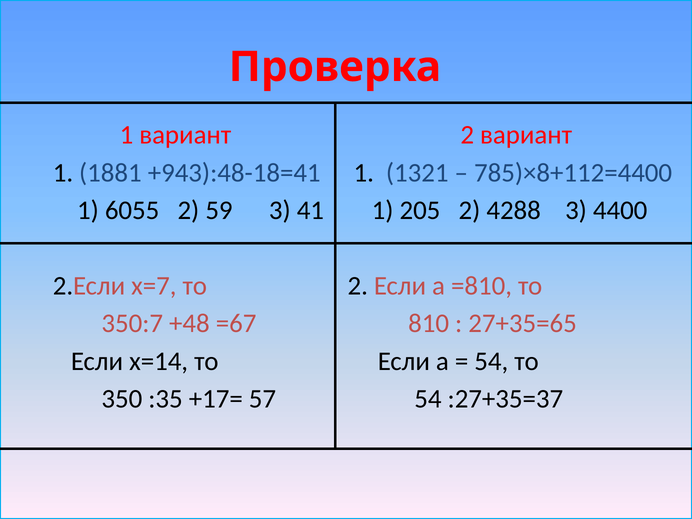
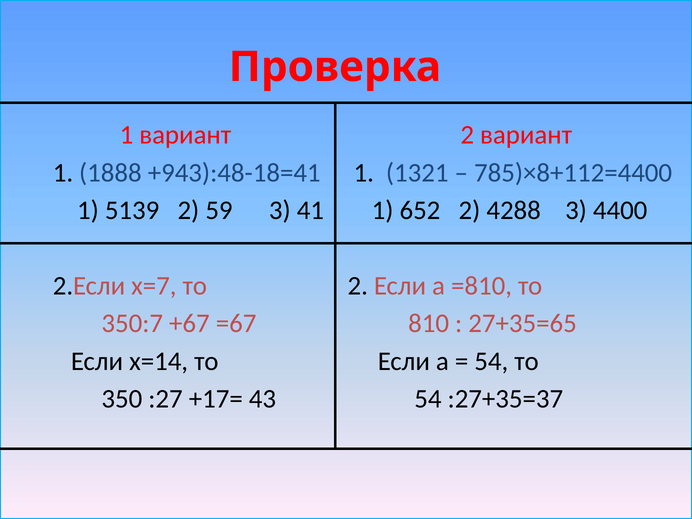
1881: 1881 -> 1888 (110, 173)
6055: 6055 -> 5139 (132, 210)
205: 205 -> 652 (420, 210)
+48: +48 -> +67 (189, 324)
:35: :35 -> :27 (165, 399)
57: 57 -> 43 (262, 399)
